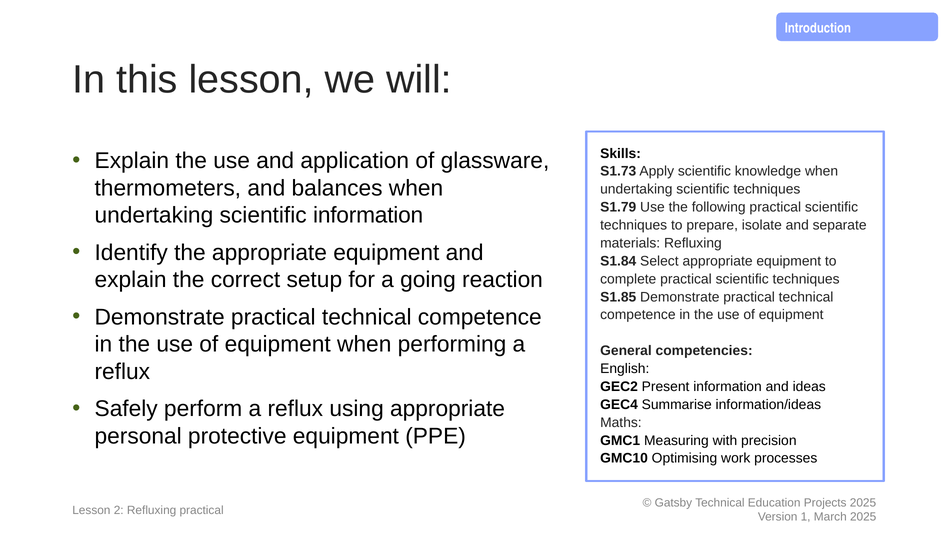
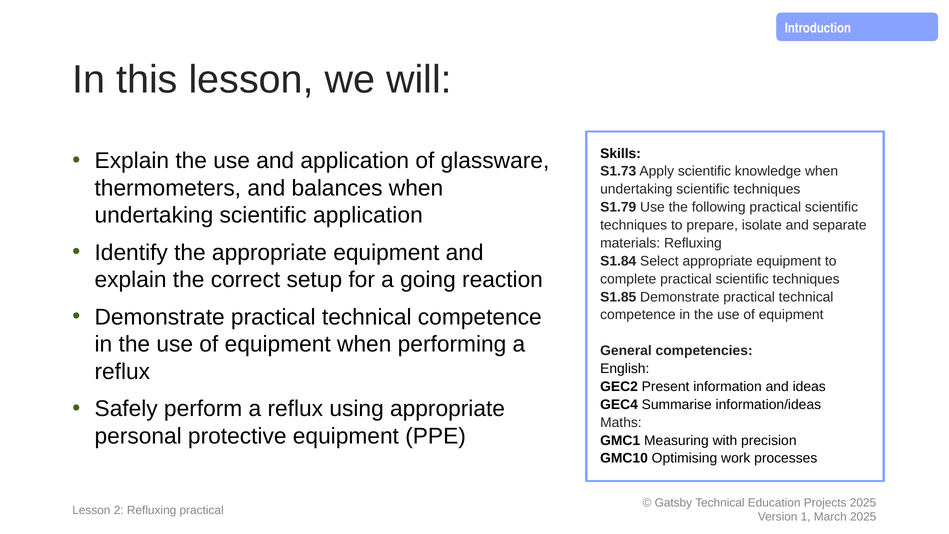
scientific information: information -> application (368, 215)
